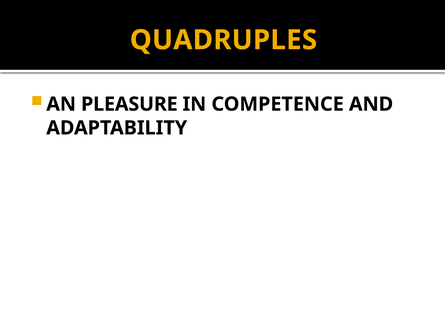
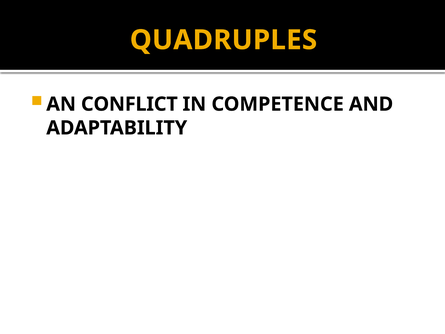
PLEASURE: PLEASURE -> CONFLICT (129, 104)
